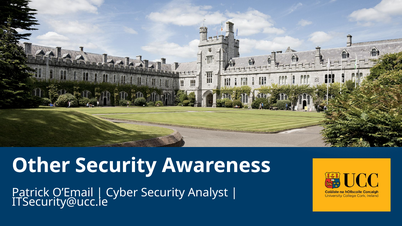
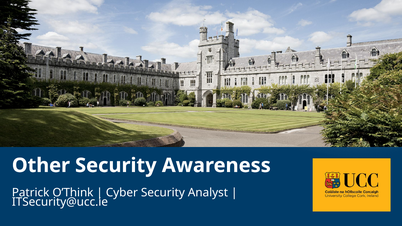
O’Email: O’Email -> O’Think (73, 193)
